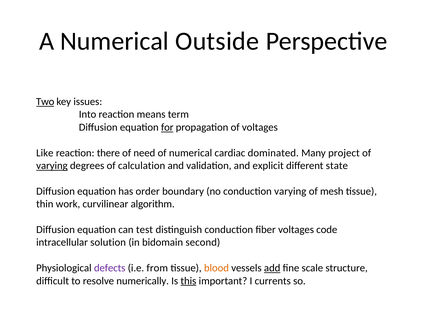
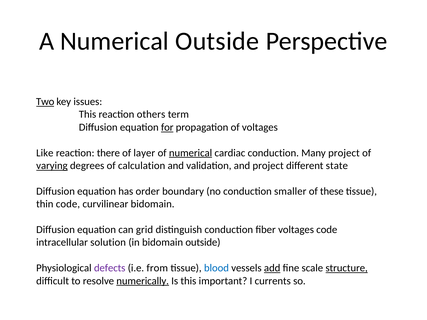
Into: Into -> This (88, 115)
means: means -> others (151, 115)
need: need -> layer (144, 153)
numerical underline: none -> present (191, 153)
cardiac dominated: dominated -> conduction (273, 153)
and explicit: explicit -> project (268, 166)
conduction varying: varying -> smaller (290, 191)
mesh: mesh -> these (332, 191)
thin work: work -> code (68, 204)
curvilinear algorithm: algorithm -> bidomain (153, 204)
test: test -> grid (144, 230)
bidomain second: second -> outside (203, 243)
blood colour: orange -> blue (216, 268)
structure underline: none -> present (347, 268)
numerically underline: none -> present (143, 281)
this underline: present -> none (188, 281)
